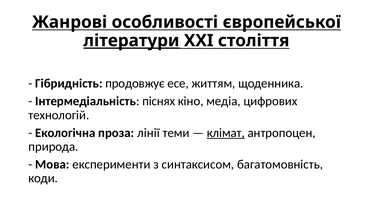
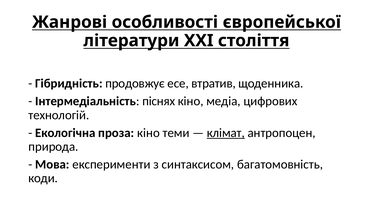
літератури underline: present -> none (131, 41)
життям: життям -> втратив (214, 83)
проза лінії: лінії -> кіно (148, 133)
